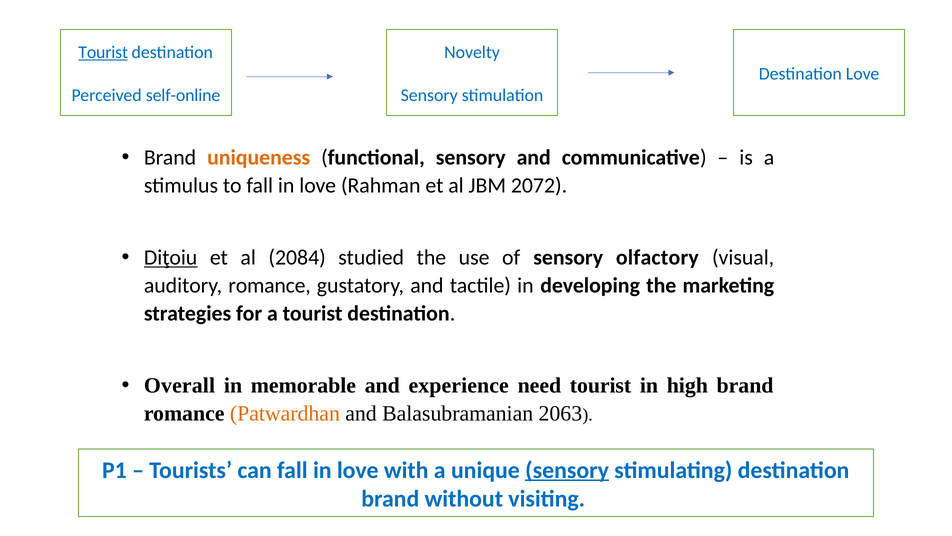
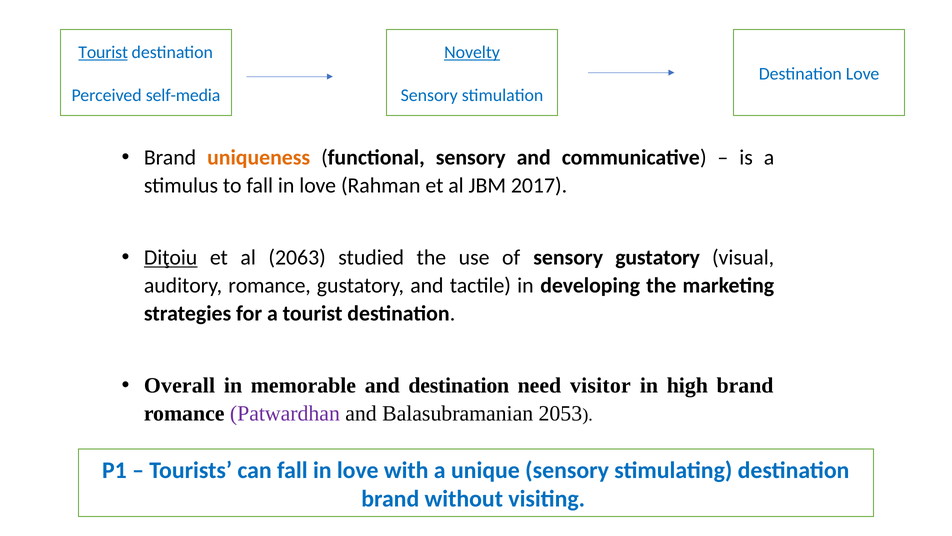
Novelty underline: none -> present (472, 52)
self-online: self-online -> self-media (183, 95)
2072: 2072 -> 2017 (539, 185)
2084: 2084 -> 2063 (297, 257)
sensory olfactory: olfactory -> gustatory (658, 257)
and experience: experience -> destination (459, 385)
need tourist: tourist -> visitor (600, 385)
Patwardhan colour: orange -> purple (285, 413)
2063: 2063 -> 2053 (560, 413)
sensory underline: present -> none (567, 470)
